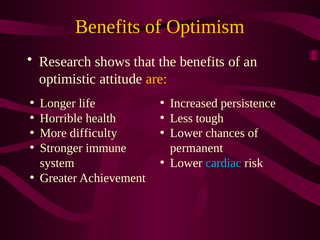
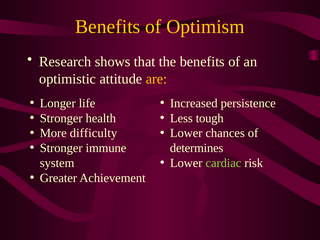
Horrible: Horrible -> Stronger (61, 118)
permanent: permanent -> determines (197, 148)
cardiac colour: light blue -> light green (223, 163)
